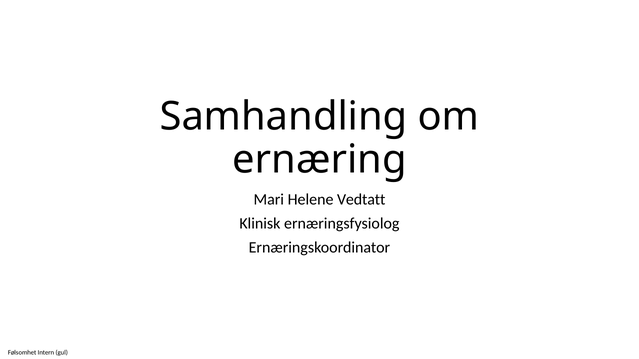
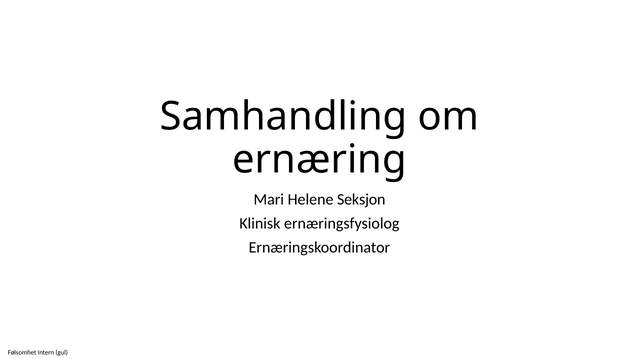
Vedtatt: Vedtatt -> Seksjon (361, 200)
